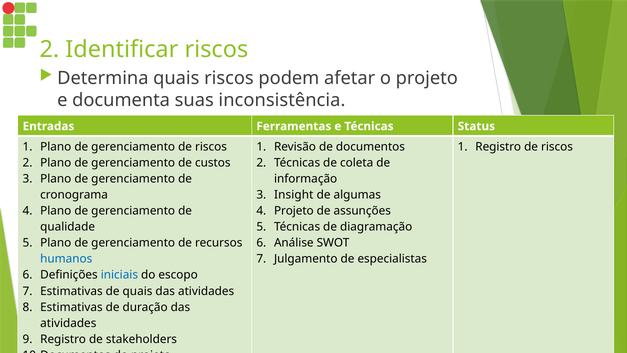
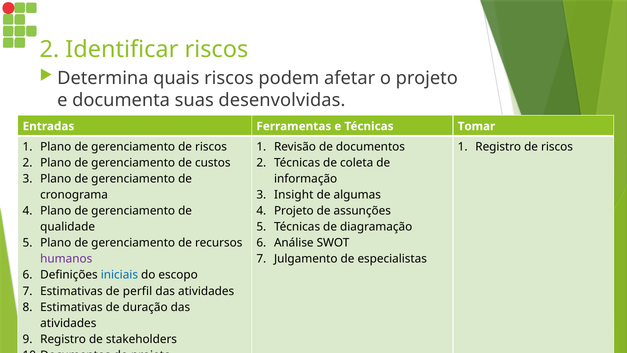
inconsistência: inconsistência -> desenvolvidas (282, 100)
Status: Status -> Tomar (476, 126)
humanos colour: blue -> purple (66, 259)
de quais: quais -> perfil (138, 291)
